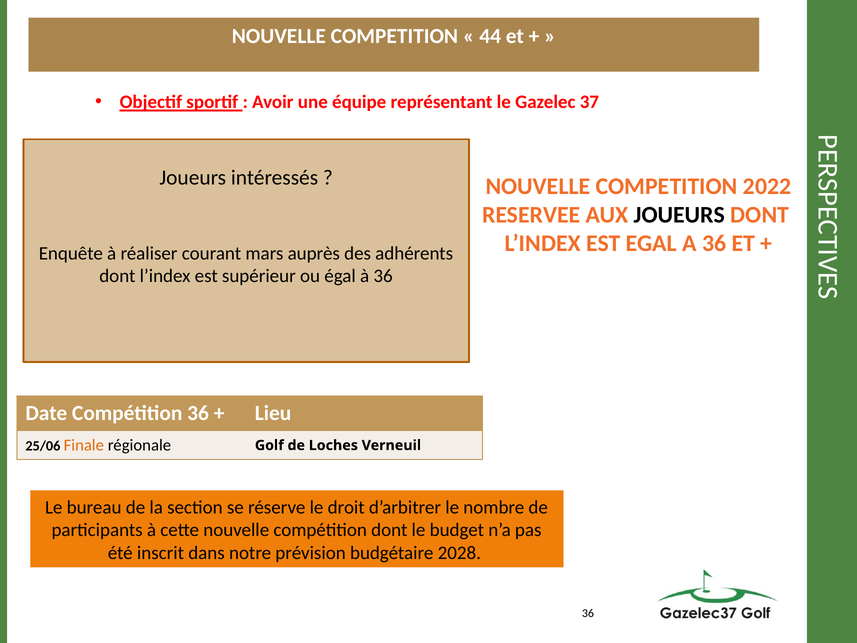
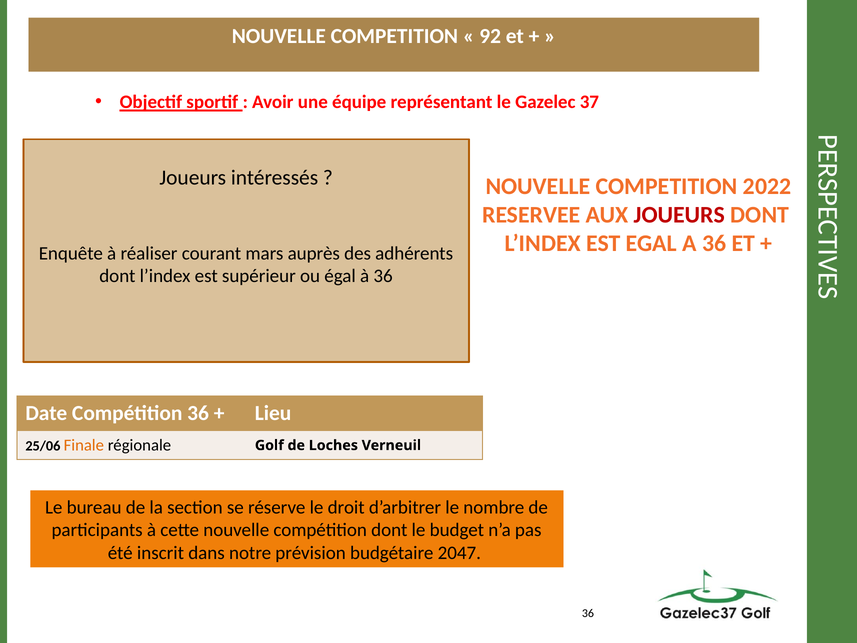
44: 44 -> 92 (490, 36)
JOUEURS colour: black -> red (679, 215)
2028: 2028 -> 2047 (459, 553)
